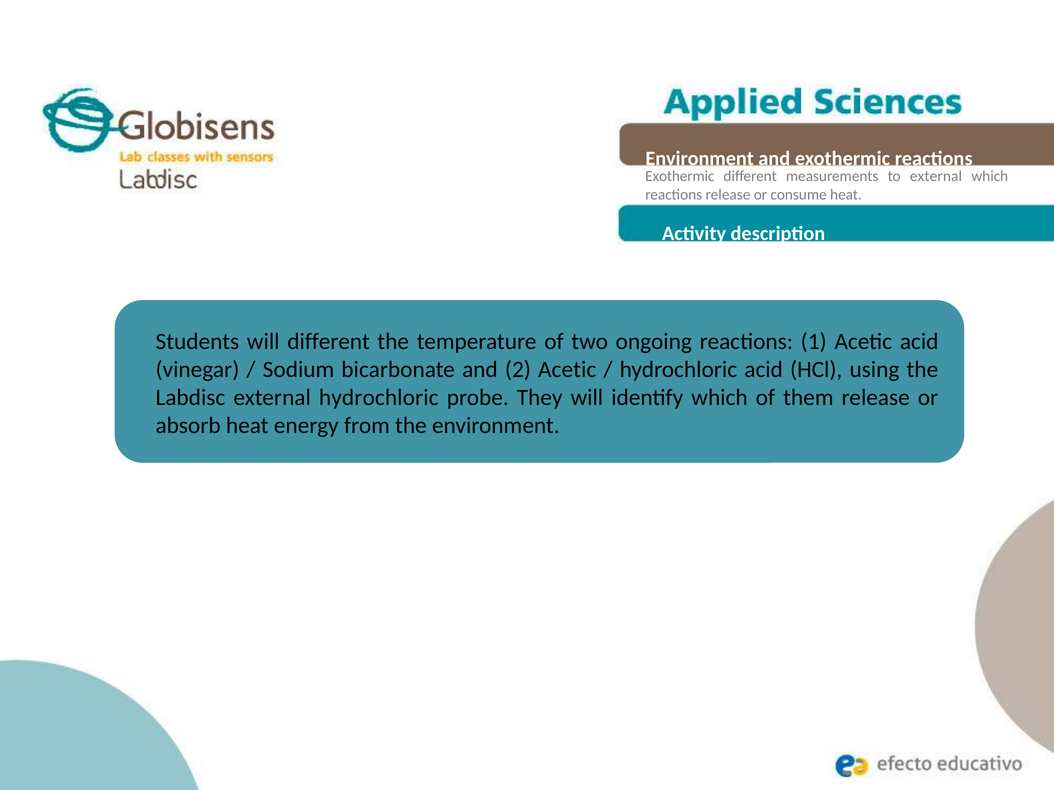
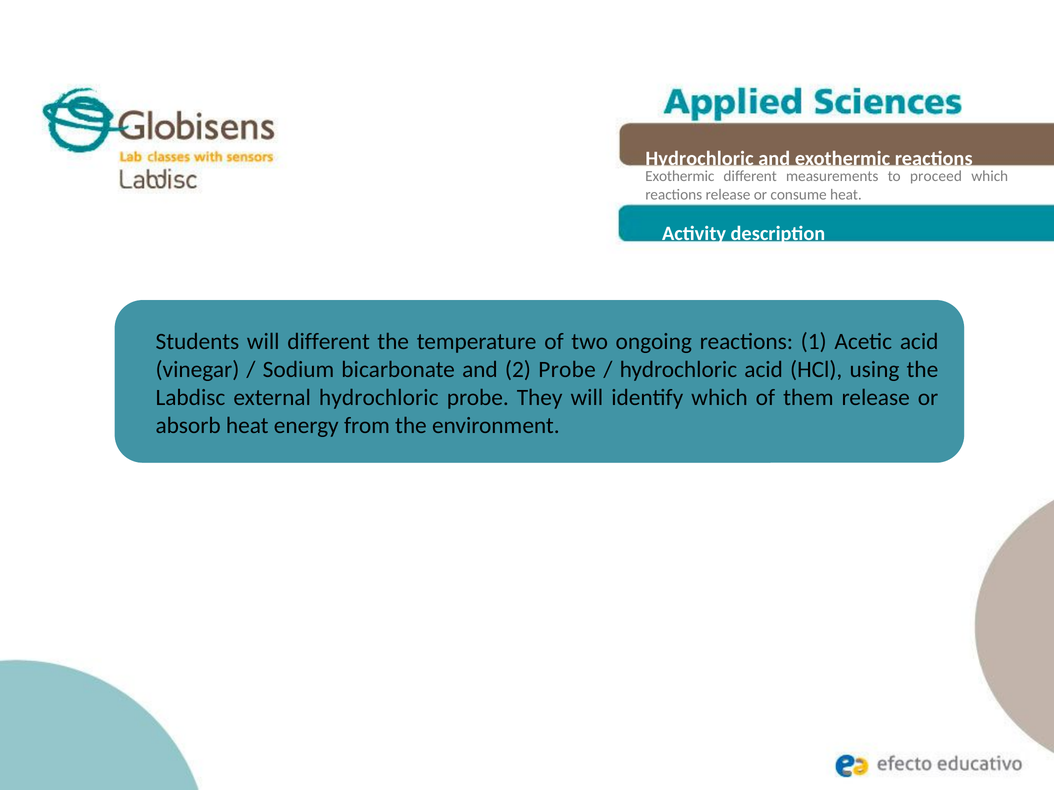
Environment: Environment -> Hydrochloric (700, 159)
to external: external -> proceed (936, 176)
2 Acetic: Acetic -> Probe (567, 370)
